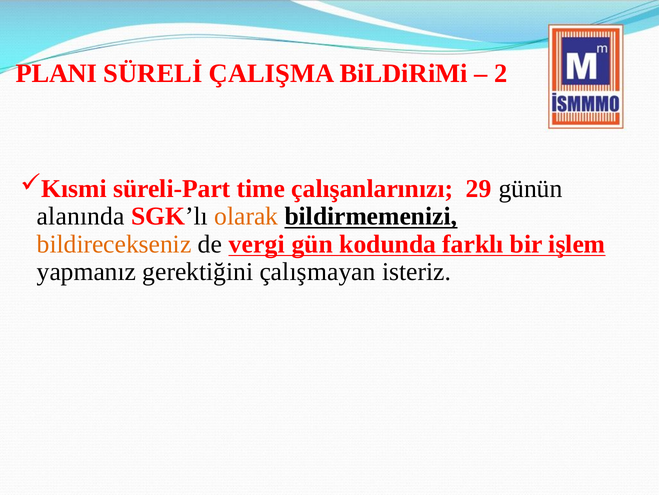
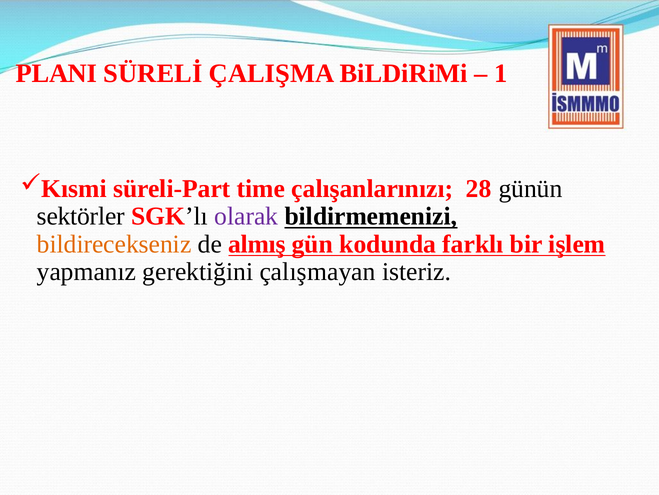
2: 2 -> 1 (501, 73)
29: 29 -> 28 (479, 188)
alanında: alanında -> sektörler (81, 216)
olarak colour: orange -> purple (246, 216)
vergi: vergi -> almış (257, 244)
